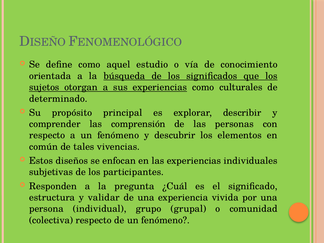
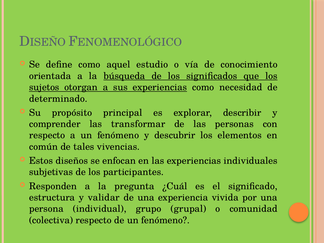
culturales: culturales -> necesidad (241, 87)
comprensión: comprensión -> transformar (138, 124)
